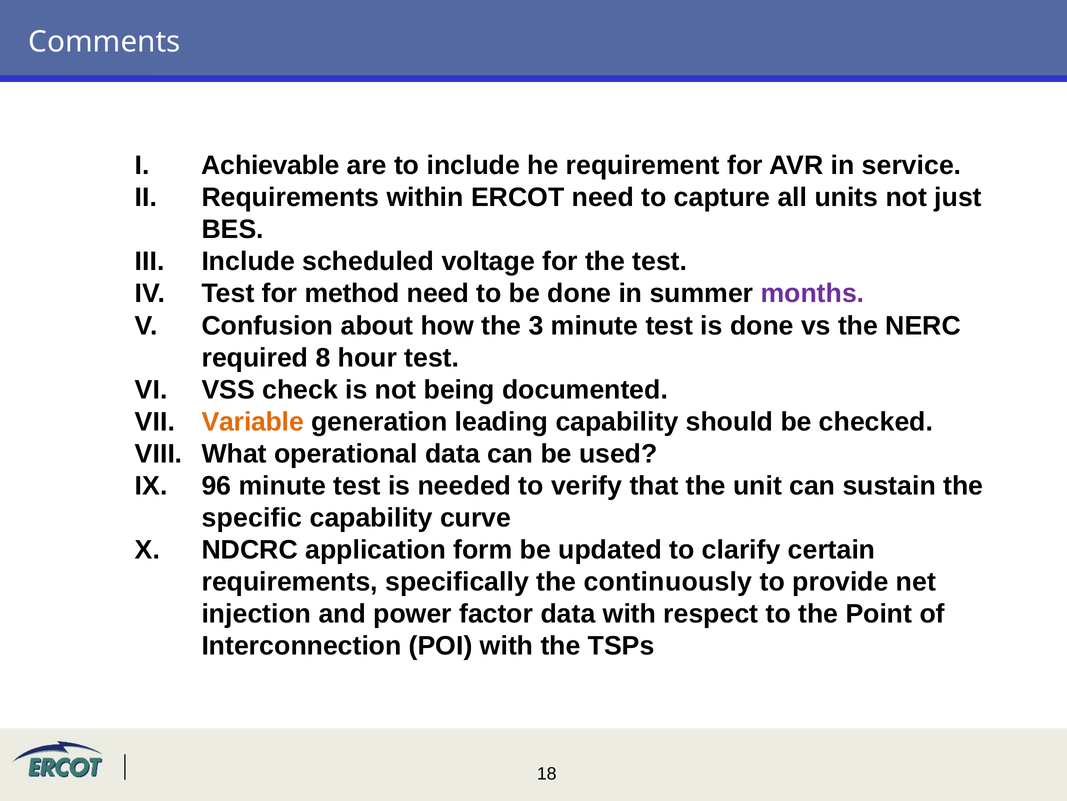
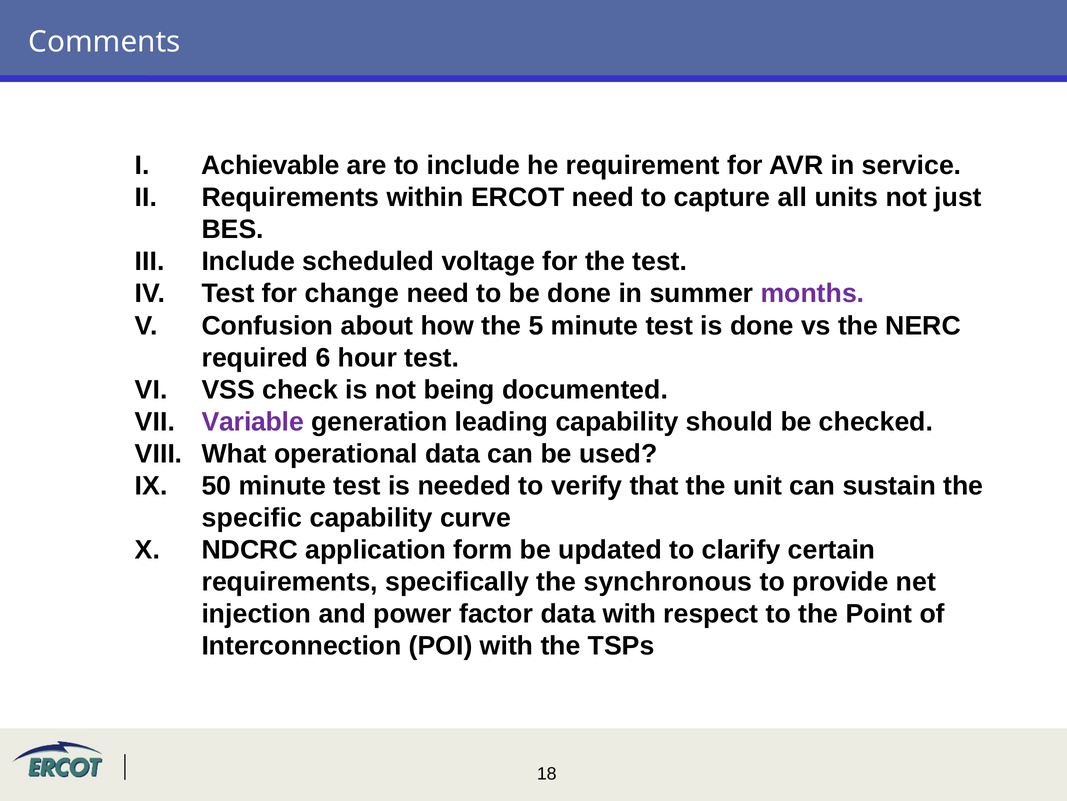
method: method -> change (352, 293)
3: 3 -> 5 (536, 325)
8: 8 -> 6 (323, 357)
Variable colour: orange -> purple (253, 421)
96: 96 -> 50 (216, 485)
continuously: continuously -> synchronous (668, 581)
